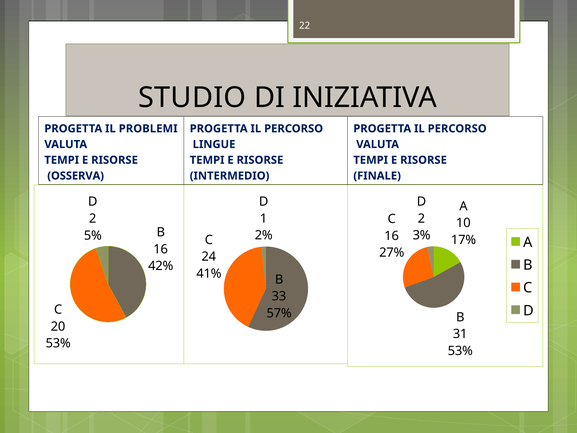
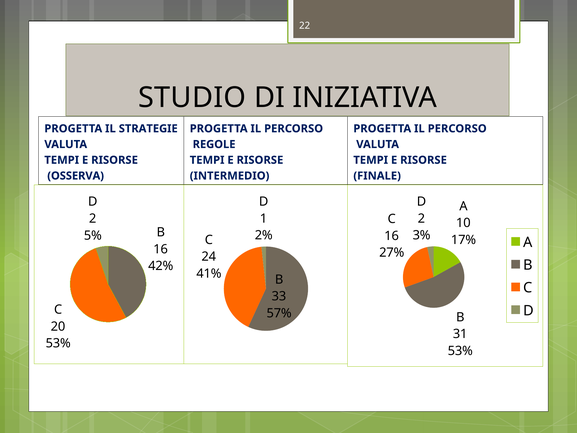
PROBLEMI: PROBLEMI -> STRATEGIE (148, 129)
LINGUE: LINGUE -> REGOLE (214, 144)
